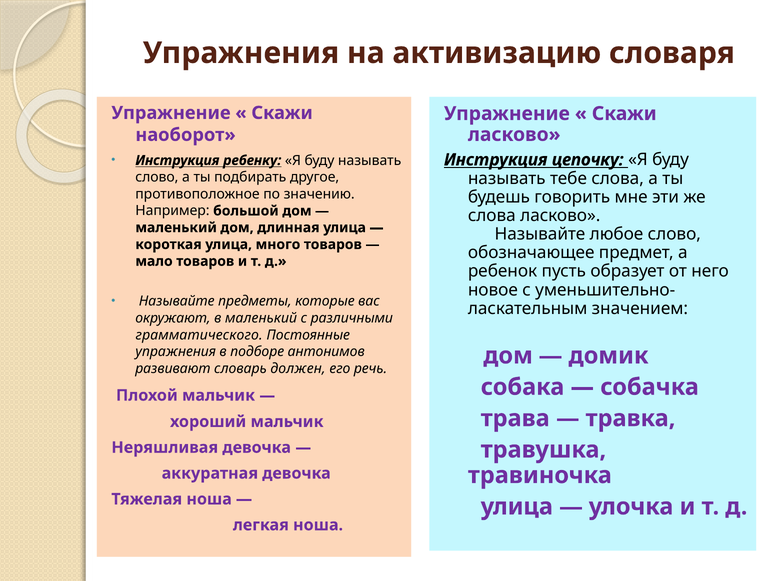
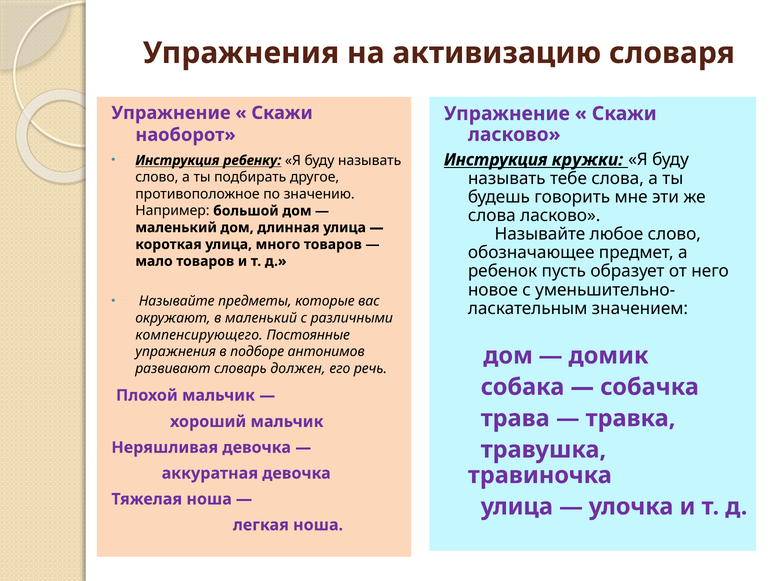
цепочку: цепочку -> кружки (588, 160)
грамматического: грамматического -> компенсирующего (199, 335)
